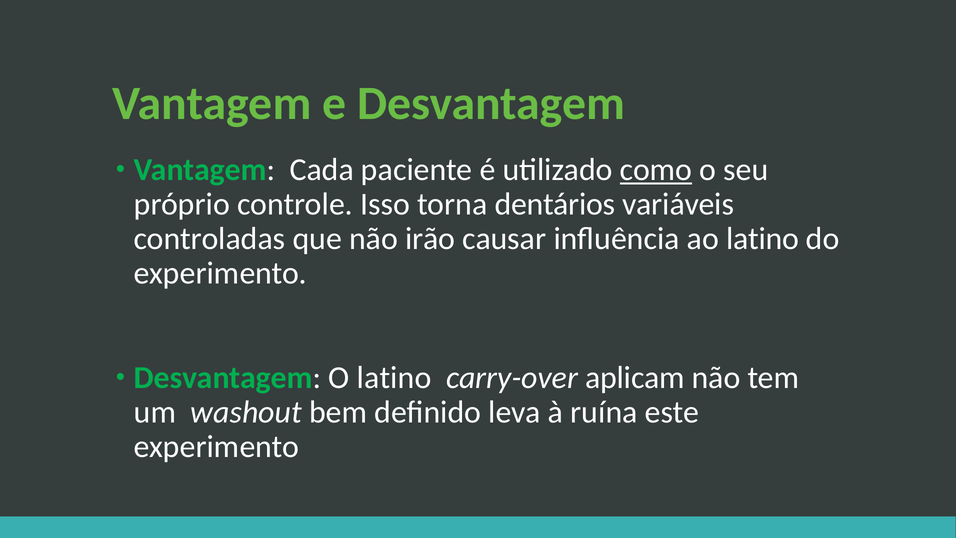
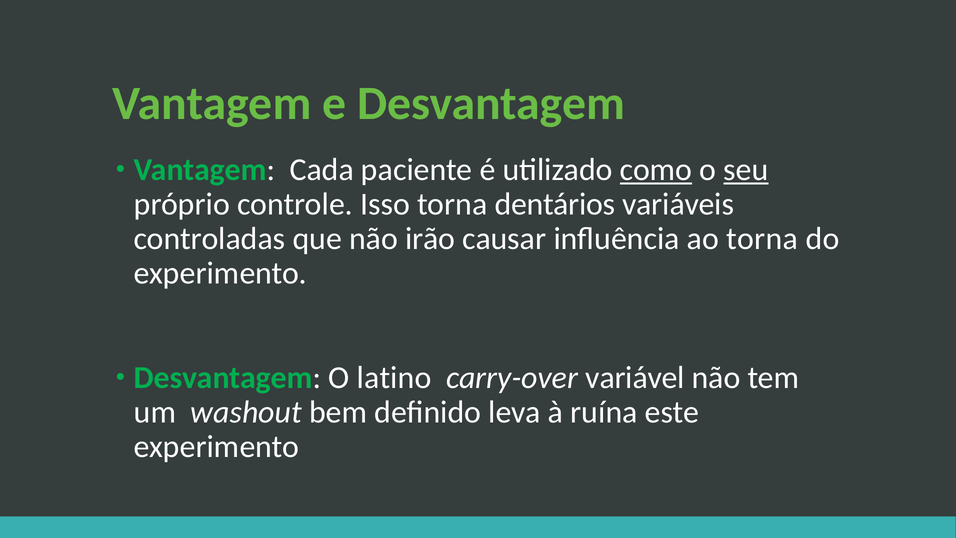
seu underline: none -> present (746, 170)
ao latino: latino -> torna (762, 239)
aplicam: aplicam -> variável (635, 378)
